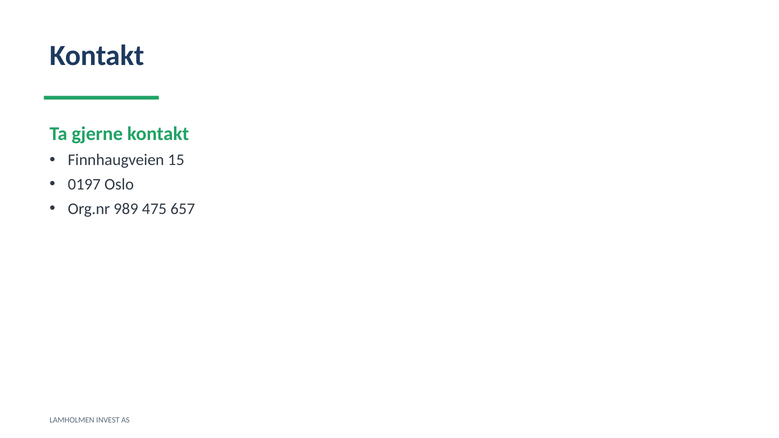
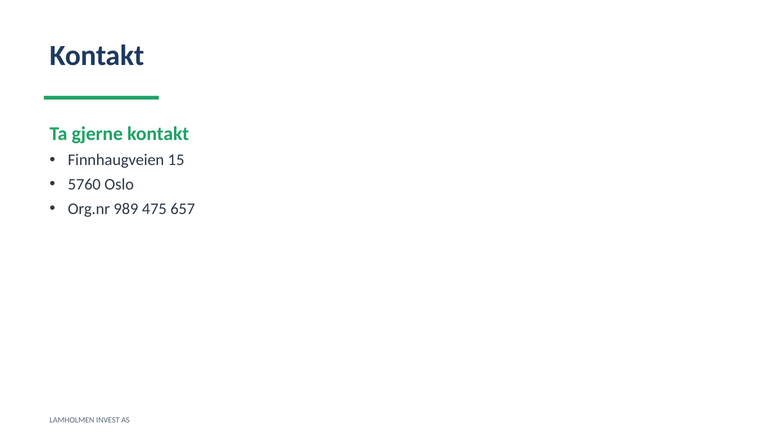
0197: 0197 -> 5760 (84, 185)
